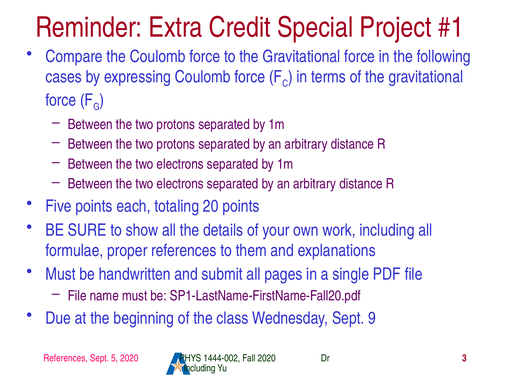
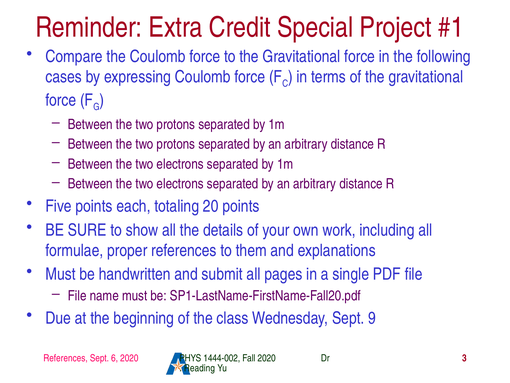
5: 5 -> 6 (115, 358)
Including: Including -> Reading (199, 368)
